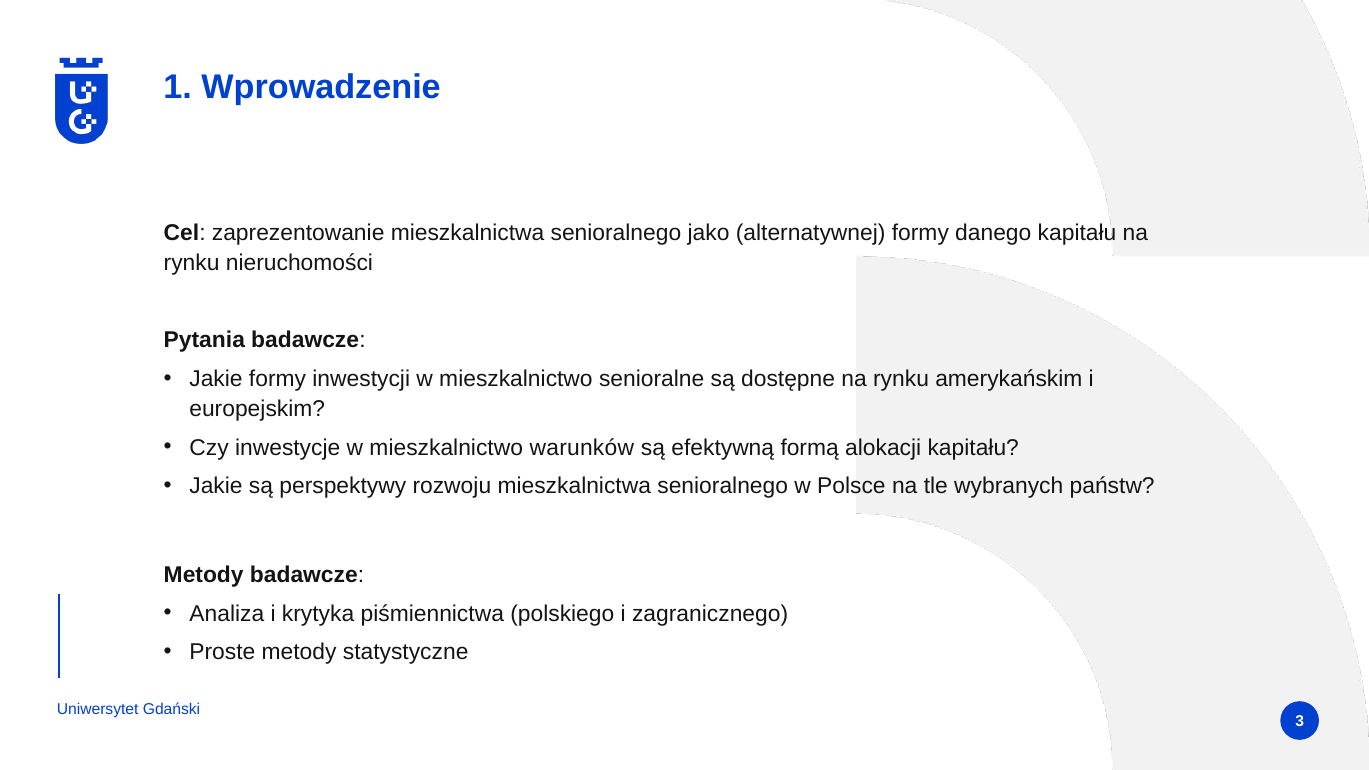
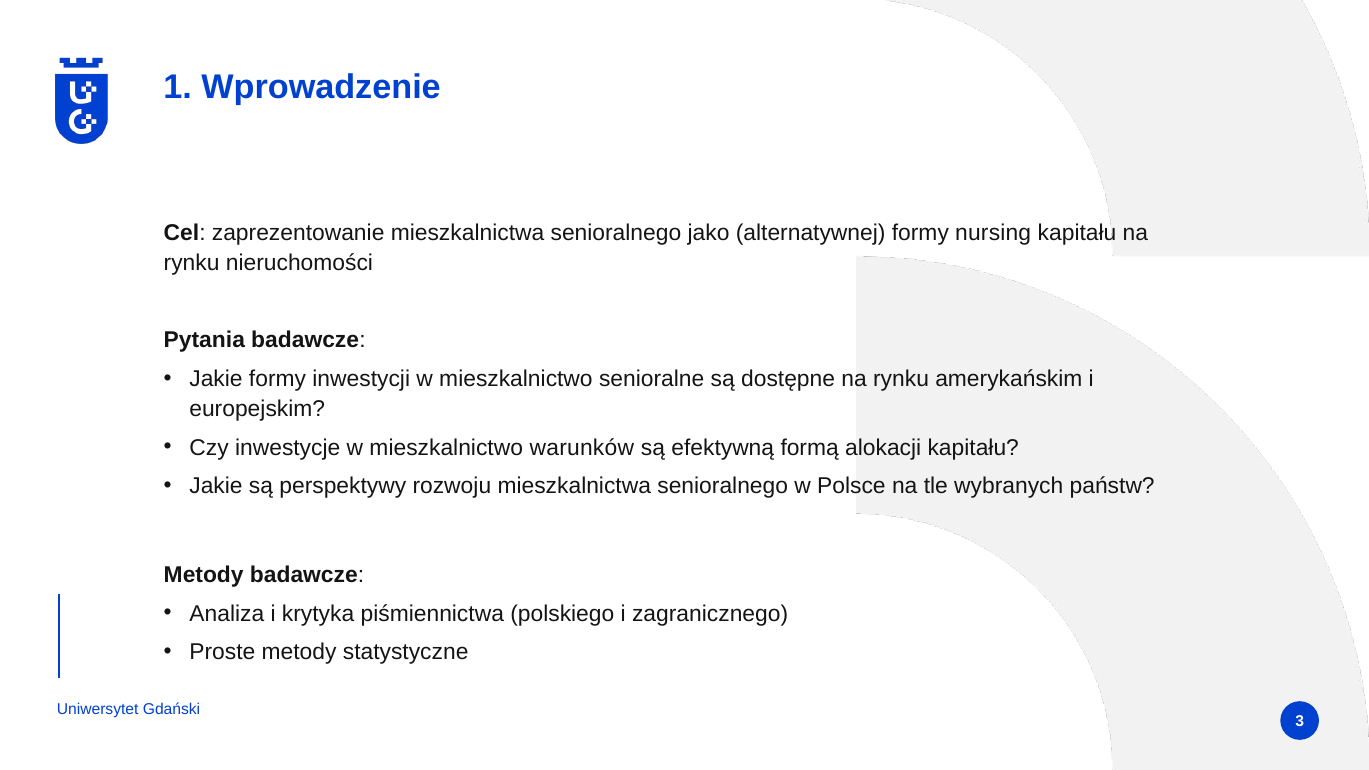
danego: danego -> nursing (993, 233)
